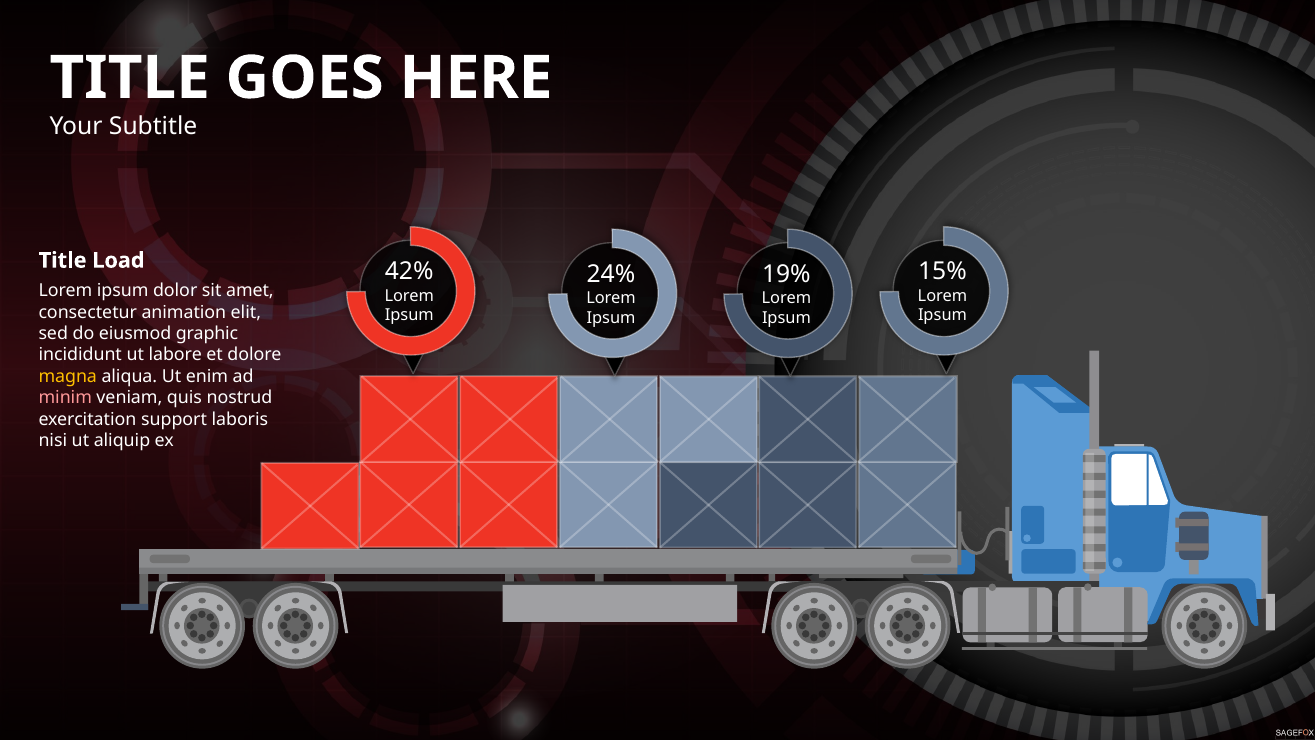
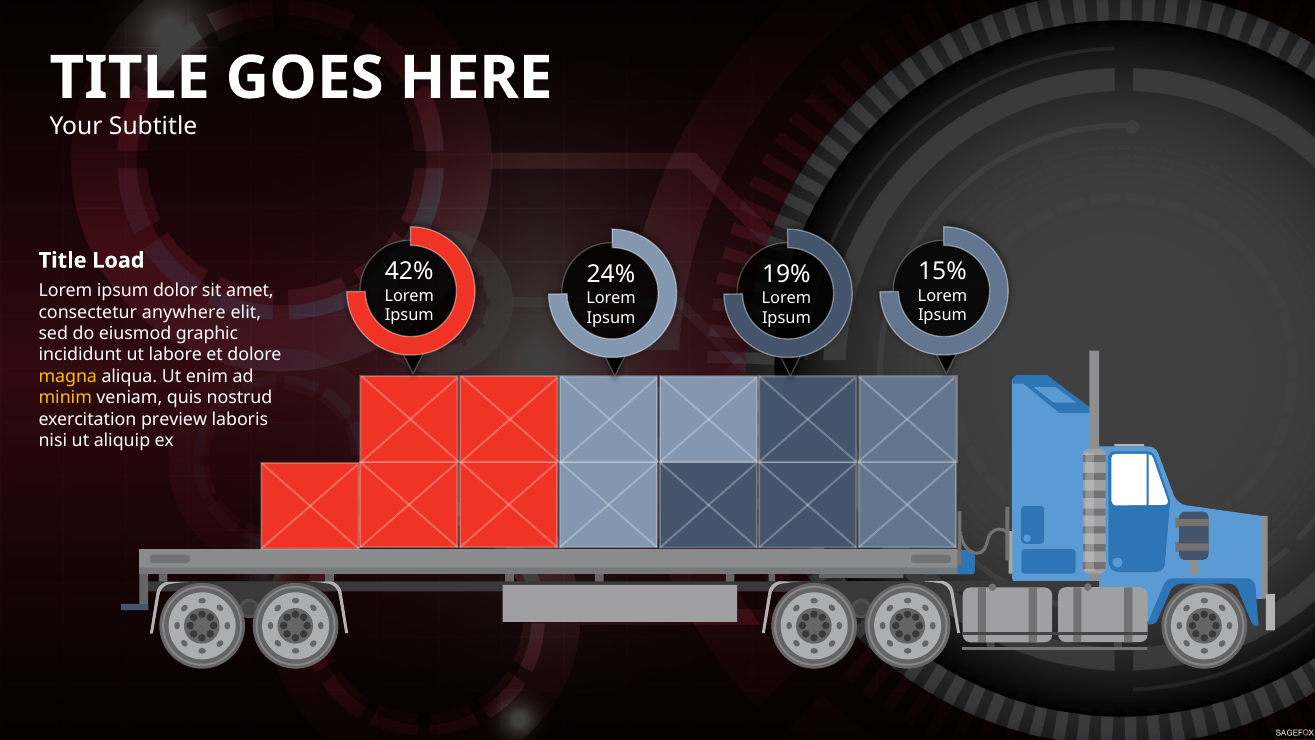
animation: animation -> anywhere (184, 312)
minim colour: pink -> yellow (65, 398)
support: support -> preview (174, 419)
